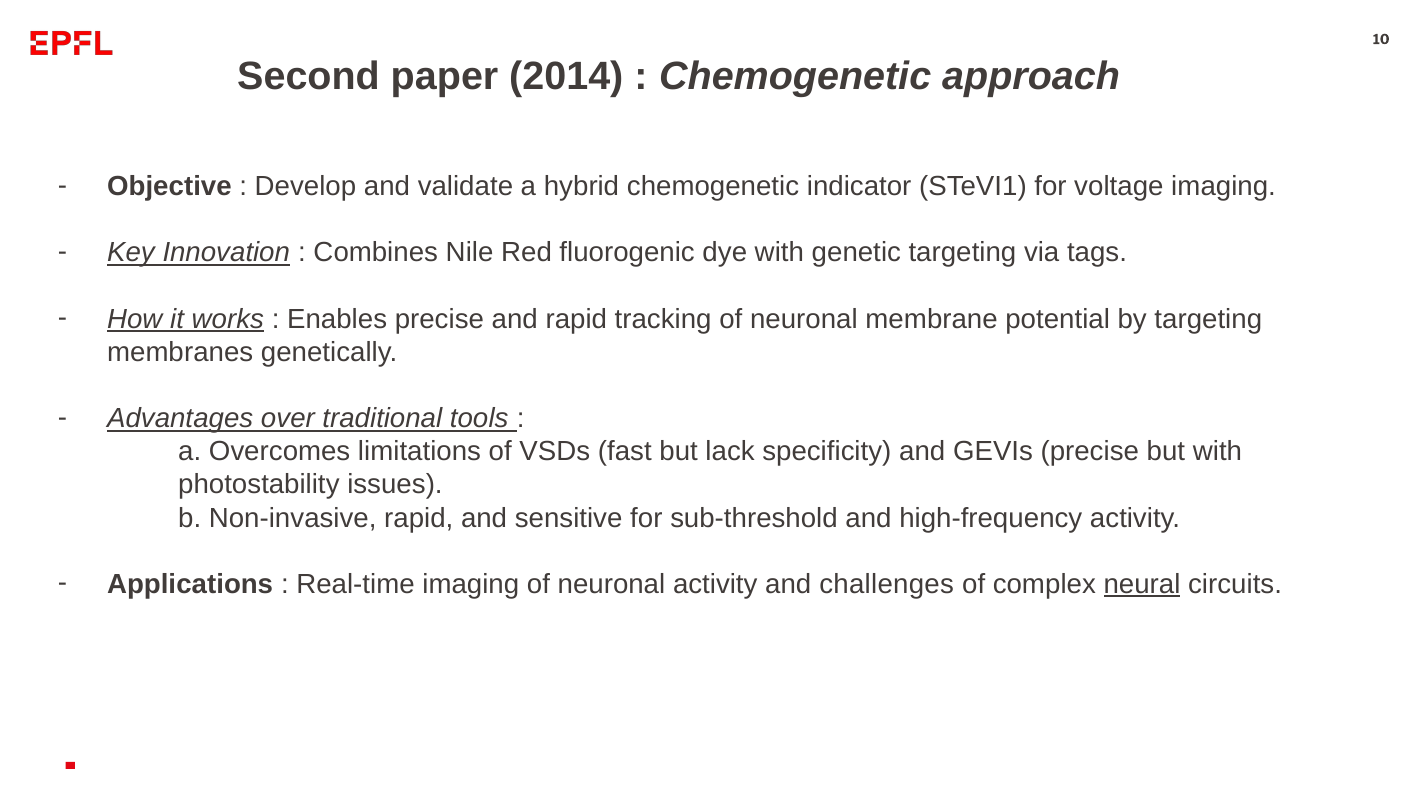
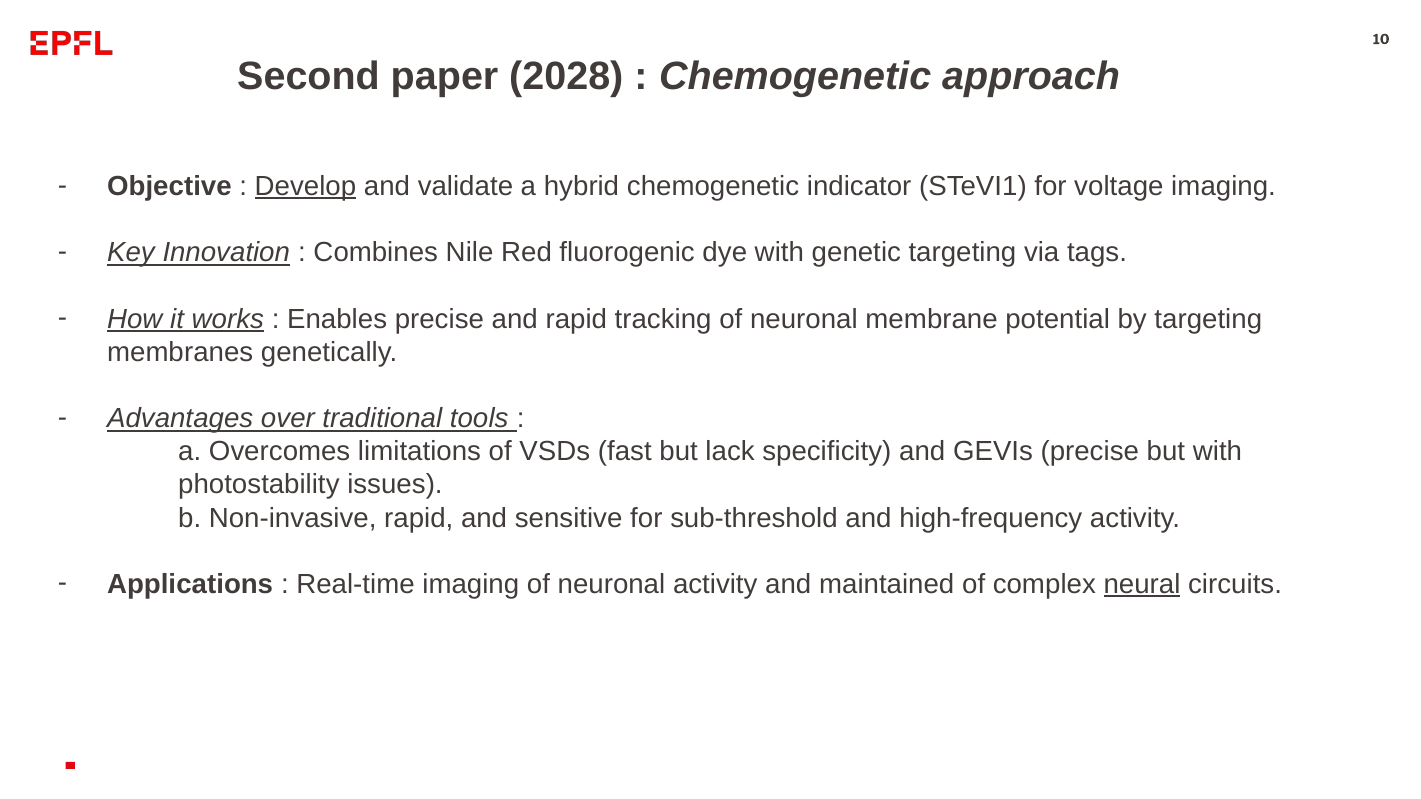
2014: 2014 -> 2028 (566, 77)
Develop underline: none -> present (305, 186)
challenges: challenges -> maintained (887, 585)
